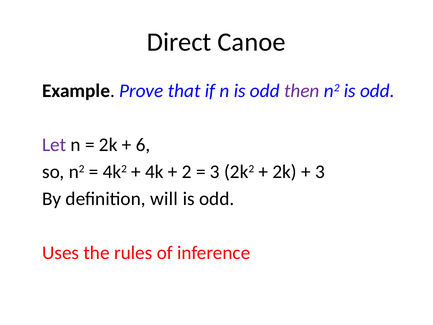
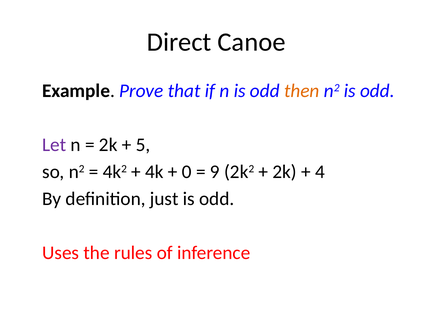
then colour: purple -> orange (302, 91)
6: 6 -> 5 (143, 145)
2: 2 -> 0 (187, 172)
3: 3 -> 9 (215, 172)
3: 3 -> 4 (320, 172)
will: will -> just (164, 199)
